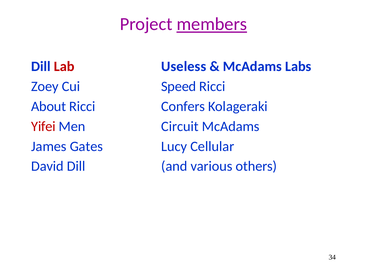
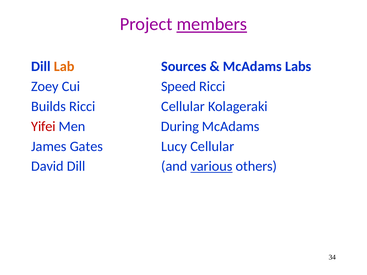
Lab colour: red -> orange (64, 66)
Useless: Useless -> Sources (184, 66)
About: About -> Builds (49, 106)
Confers: Confers -> Cellular (183, 106)
Circuit: Circuit -> During (180, 126)
various underline: none -> present (211, 166)
